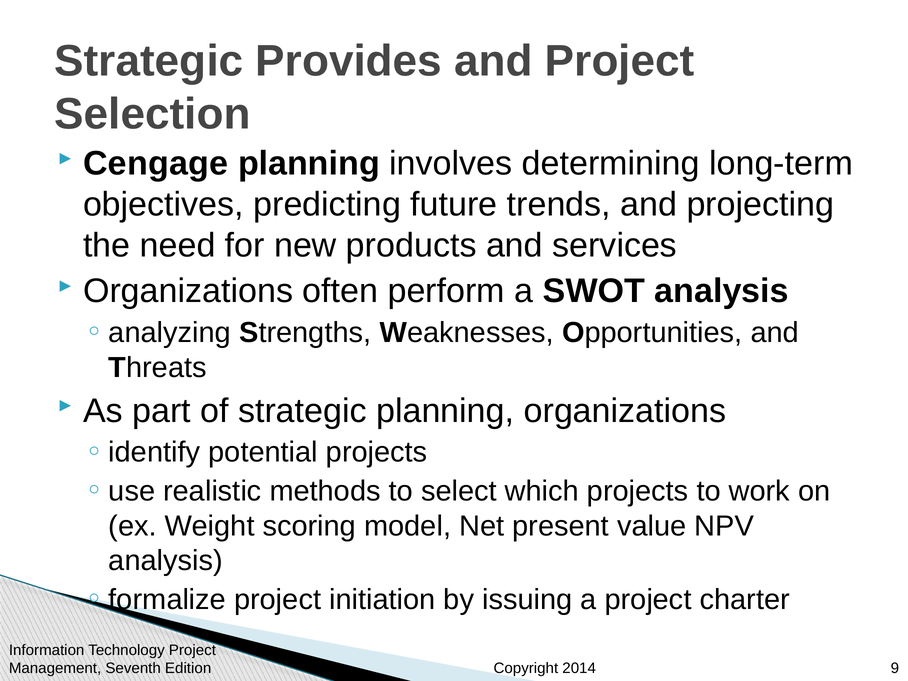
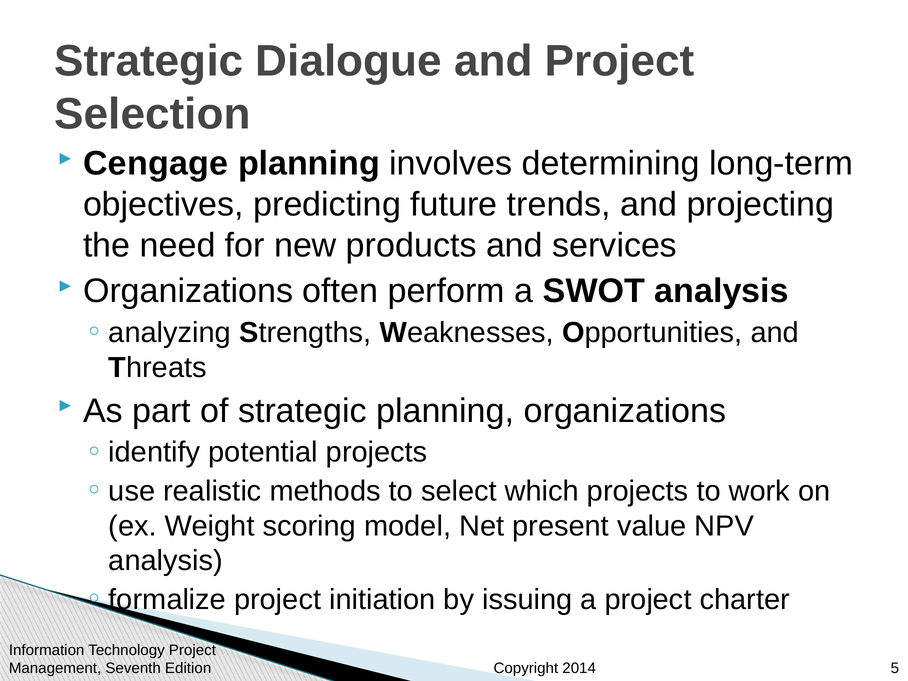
Provides: Provides -> Dialogue (349, 61)
9: 9 -> 5 (895, 668)
